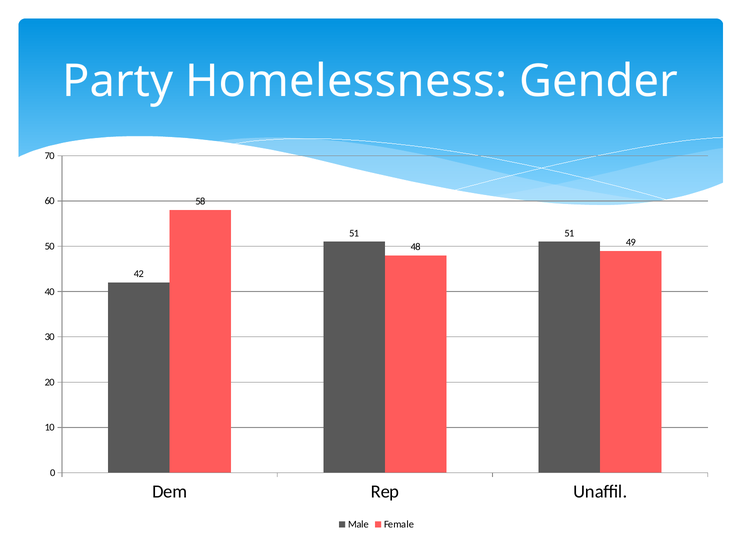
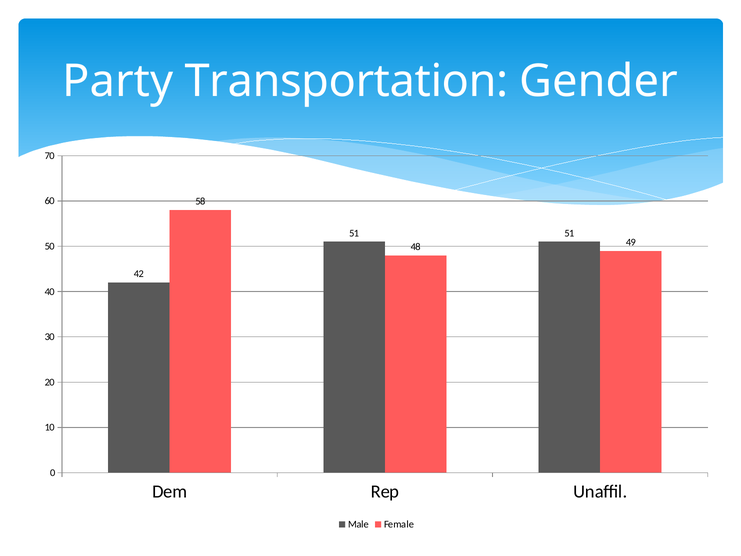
Homelessness: Homelessness -> Transportation (347, 81)
